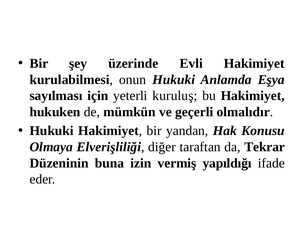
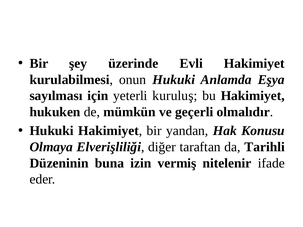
Tekrar: Tekrar -> Tarihli (265, 147)
yapıldığı: yapıldığı -> nitelenir (227, 163)
